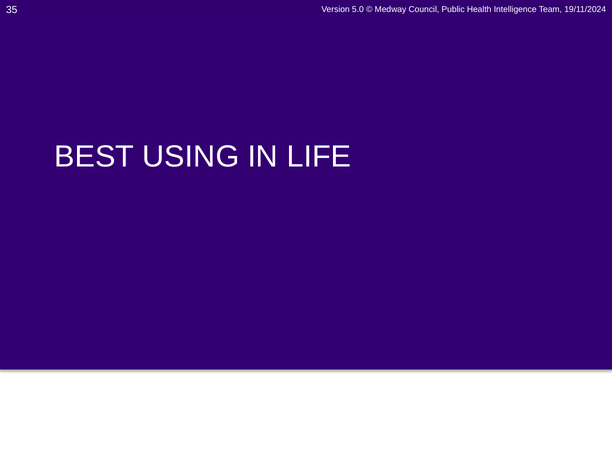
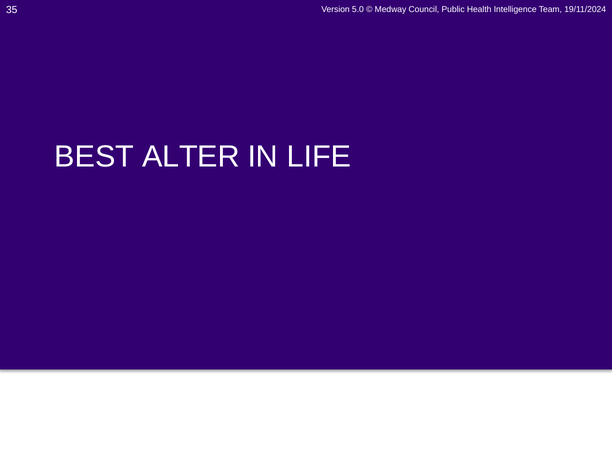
USING: USING -> ALTER (191, 157)
